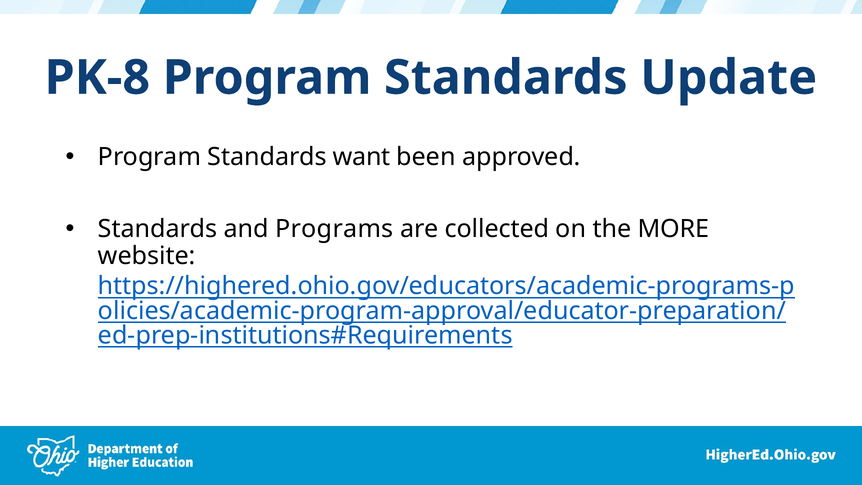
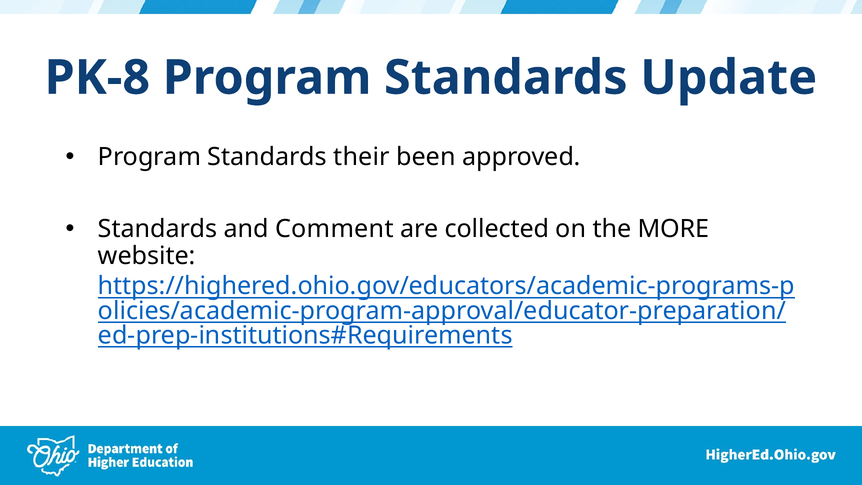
want: want -> their (361, 157)
Programs: Programs -> Comment (334, 229)
